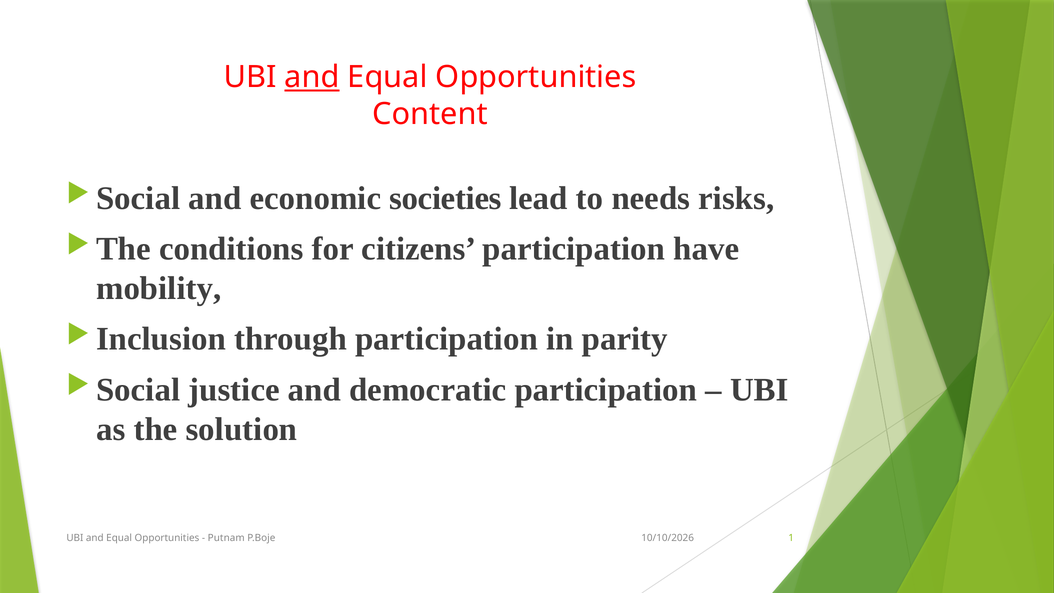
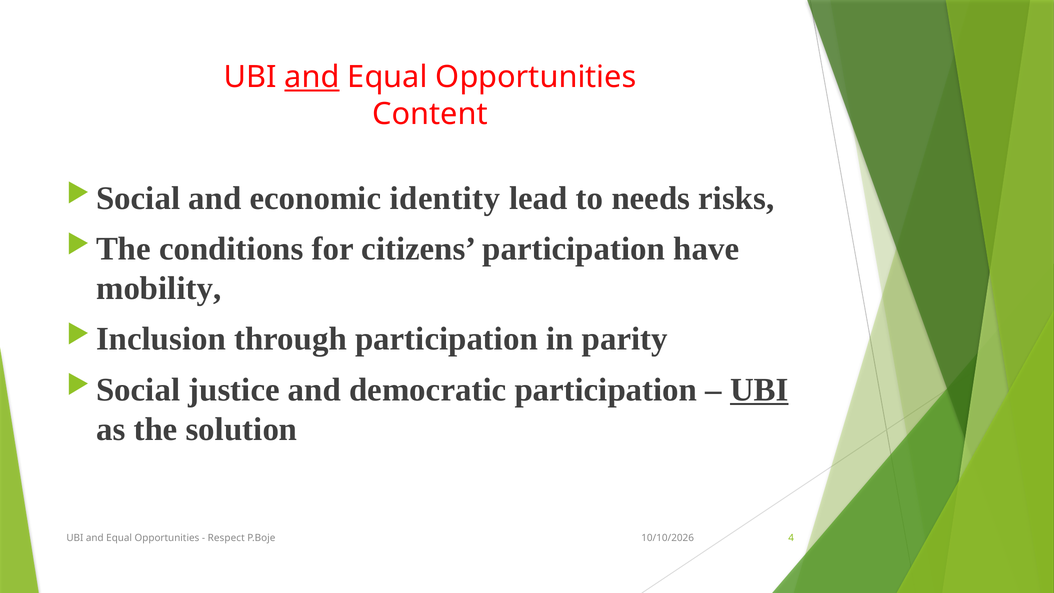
societies: societies -> identity (445, 198)
UBI underline: none -> present (759, 390)
Putnam: Putnam -> Respect (226, 538)
1: 1 -> 4 (791, 538)
